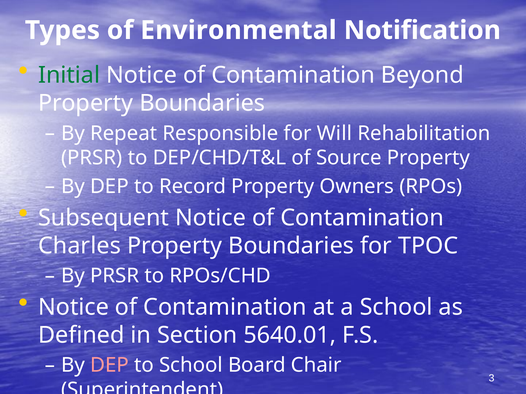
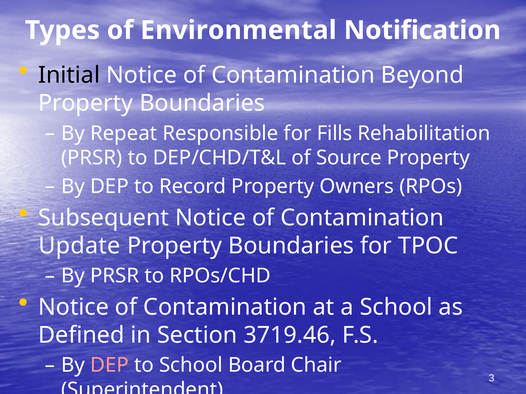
Initial colour: green -> black (69, 75)
Will: Will -> Fills (335, 134)
Charles: Charles -> Update (79, 246)
5640.01: 5640.01 -> 3719.46 (290, 335)
